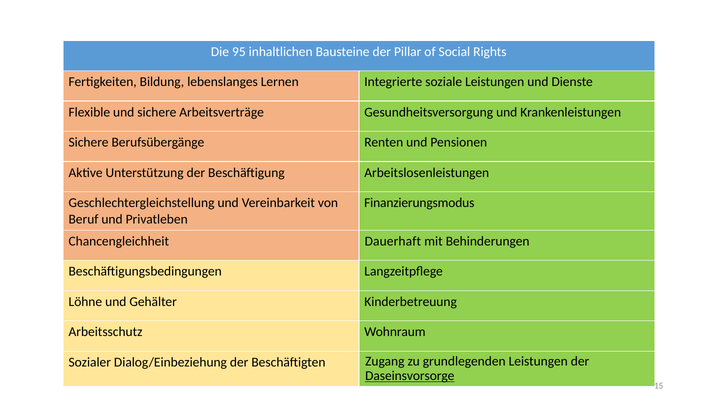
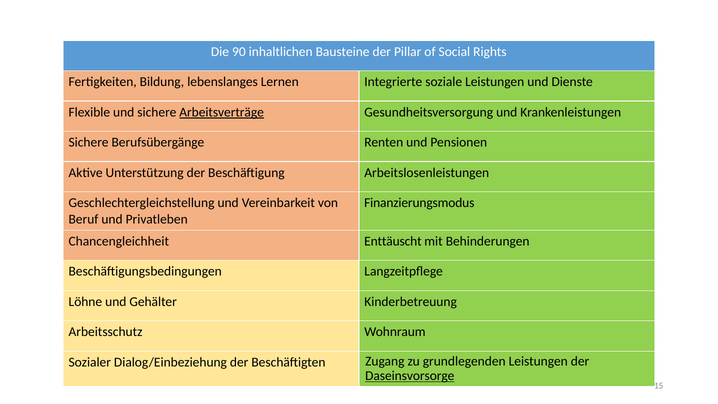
95: 95 -> 90 (239, 52)
Arbeitsverträge underline: none -> present (222, 112)
Dauerhaft: Dauerhaft -> Enttäuscht (393, 241)
